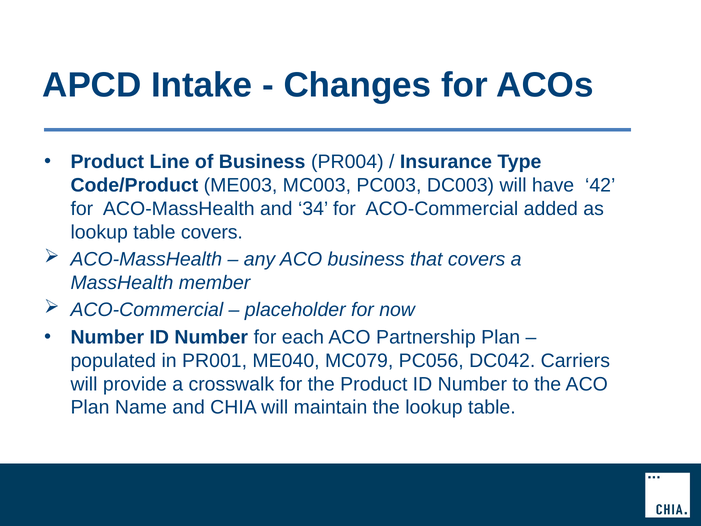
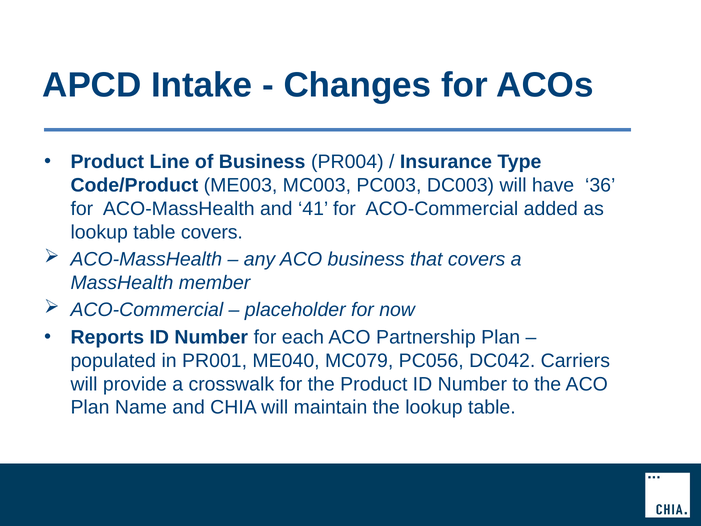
42: 42 -> 36 (600, 185)
34: 34 -> 41 (313, 209)
Number: Number -> Reports (107, 337)
